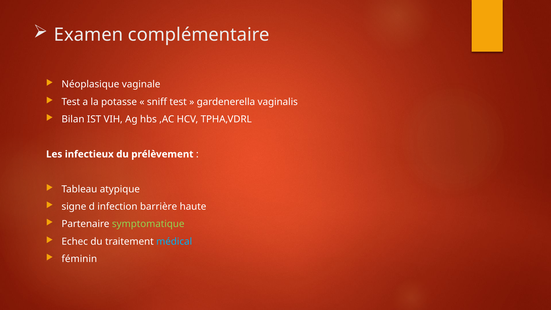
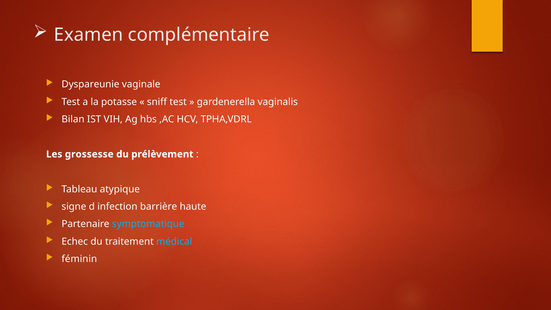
Néoplasique: Néoplasique -> Dyspareunie (90, 84)
infectieux: infectieux -> grossesse (89, 154)
symptomatique colour: light green -> light blue (148, 224)
